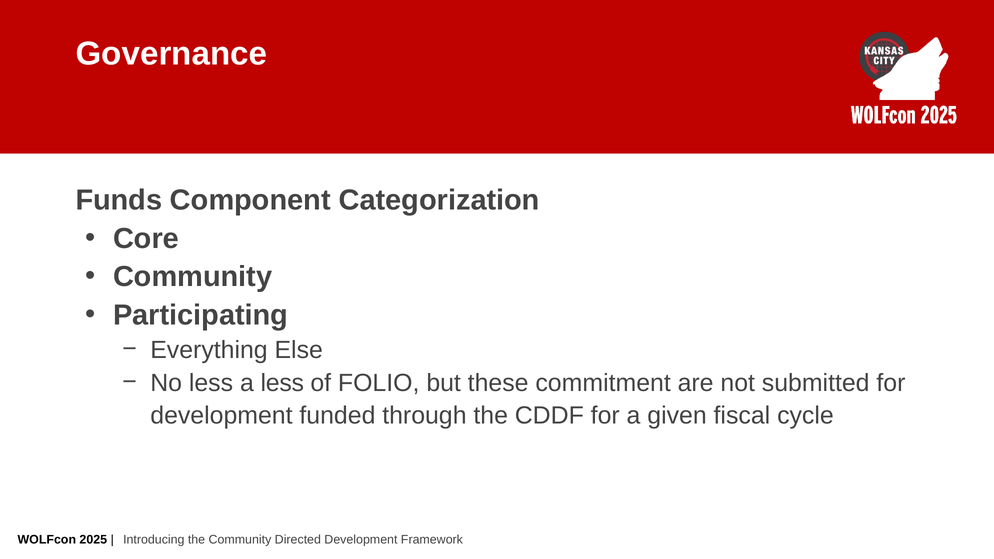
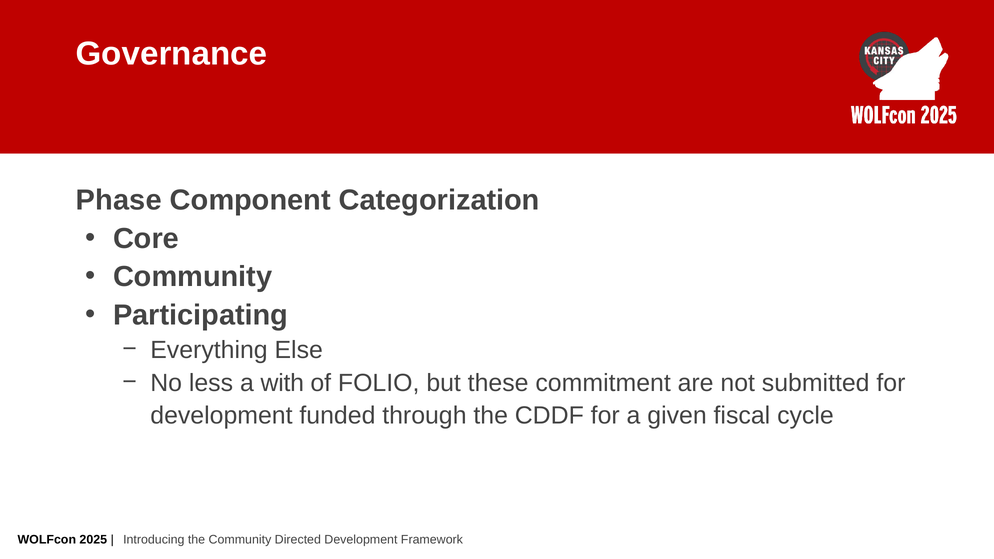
Funds: Funds -> Phase (119, 200)
a less: less -> with (282, 383)
